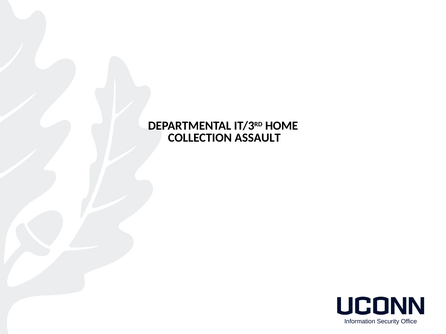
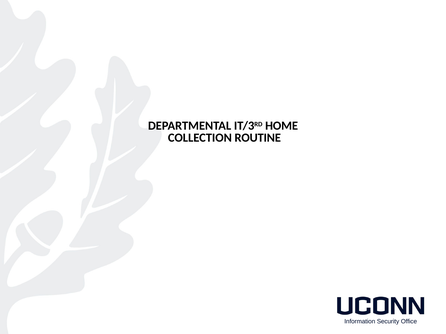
ASSAULT: ASSAULT -> ROUTINE (258, 138)
